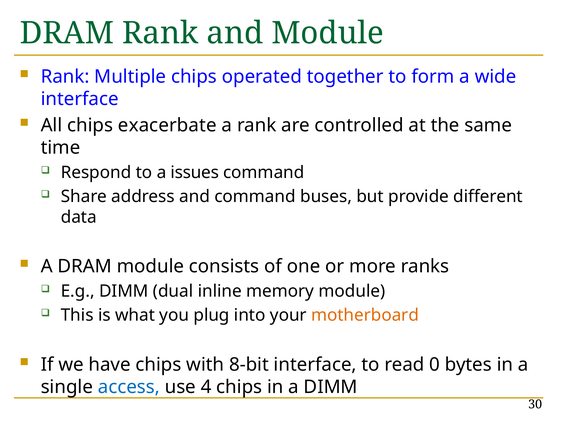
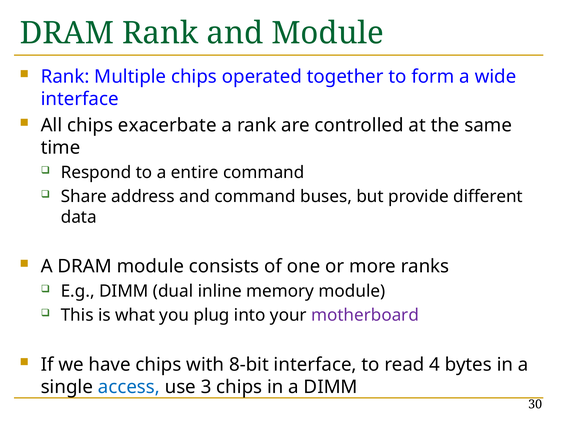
issues: issues -> entire (195, 173)
motherboard colour: orange -> purple (365, 316)
0: 0 -> 4 (435, 365)
4: 4 -> 3 (206, 388)
